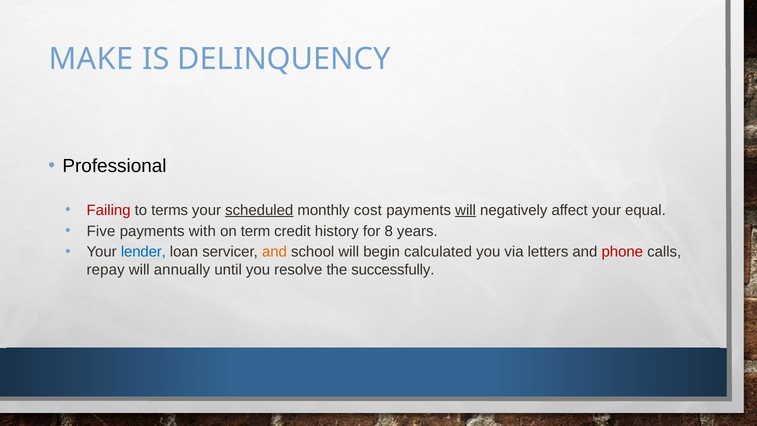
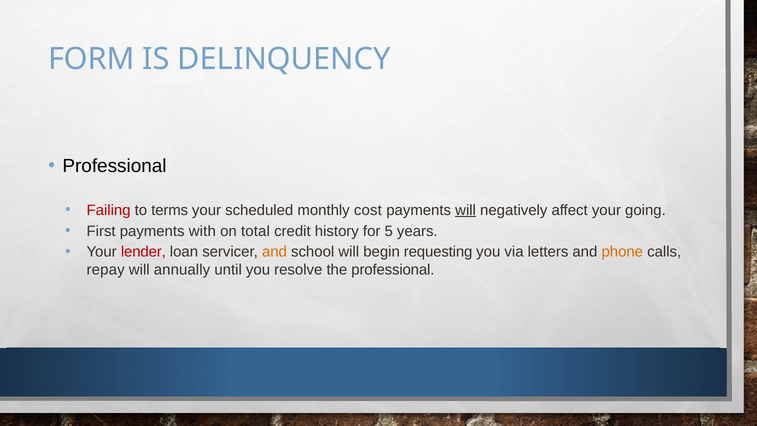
MAKE: MAKE -> FORM (91, 59)
scheduled underline: present -> none (259, 210)
equal: equal -> going (645, 210)
Five: Five -> First (101, 231)
term: term -> total (255, 231)
8: 8 -> 5 (389, 231)
lender colour: blue -> red (143, 252)
calculated: calculated -> requesting (438, 252)
phone colour: red -> orange (622, 252)
the successfully: successfully -> professional (393, 270)
